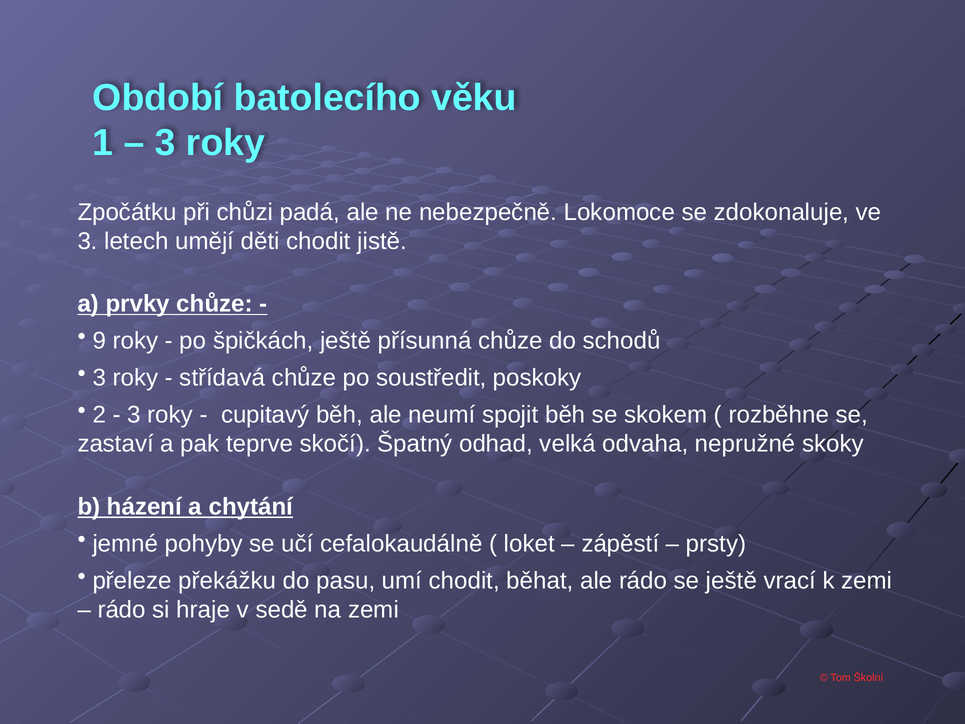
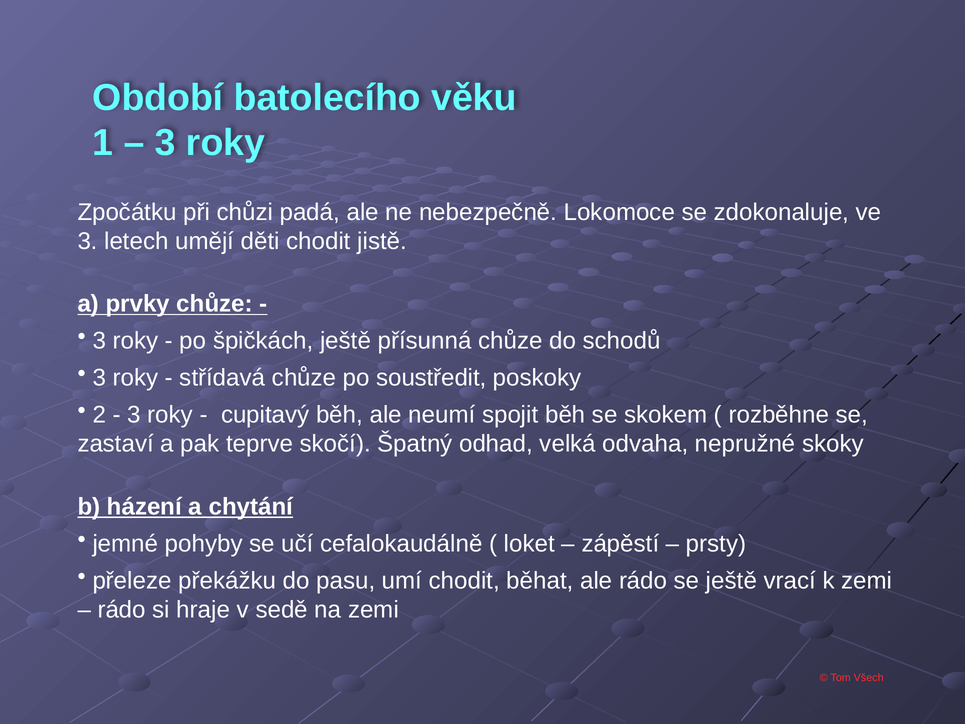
9: 9 -> 3 (99, 341)
Školní: Školní -> Všech (869, 678)
